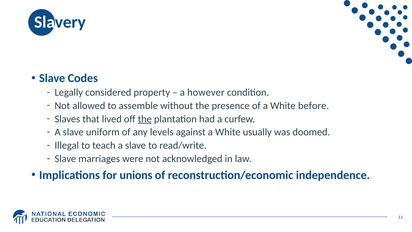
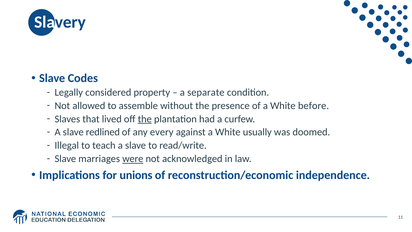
however: however -> separate (206, 92)
uniform: uniform -> redlined (103, 132)
levels: levels -> every (162, 132)
were underline: none -> present (133, 159)
